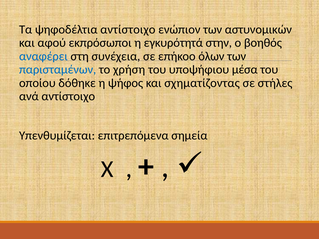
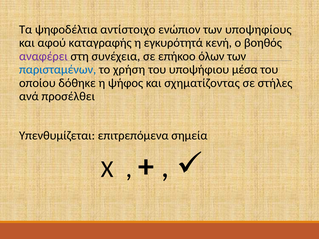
αστυνομικών: αστυνομικών -> υποψηφίους (258, 29)
εκπρόσωποι: εκπρόσωποι -> καταγραφής (100, 43)
στην: στην -> κενή (219, 43)
αναφέρει colour: blue -> purple (43, 56)
ανά αντίστοιχο: αντίστοιχο -> προσέλθει (68, 96)
